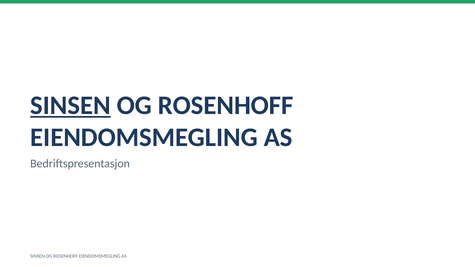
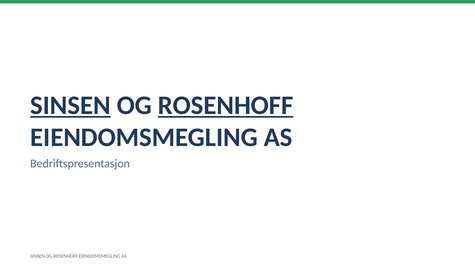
ROSENHOFF underline: none -> present (226, 105)
